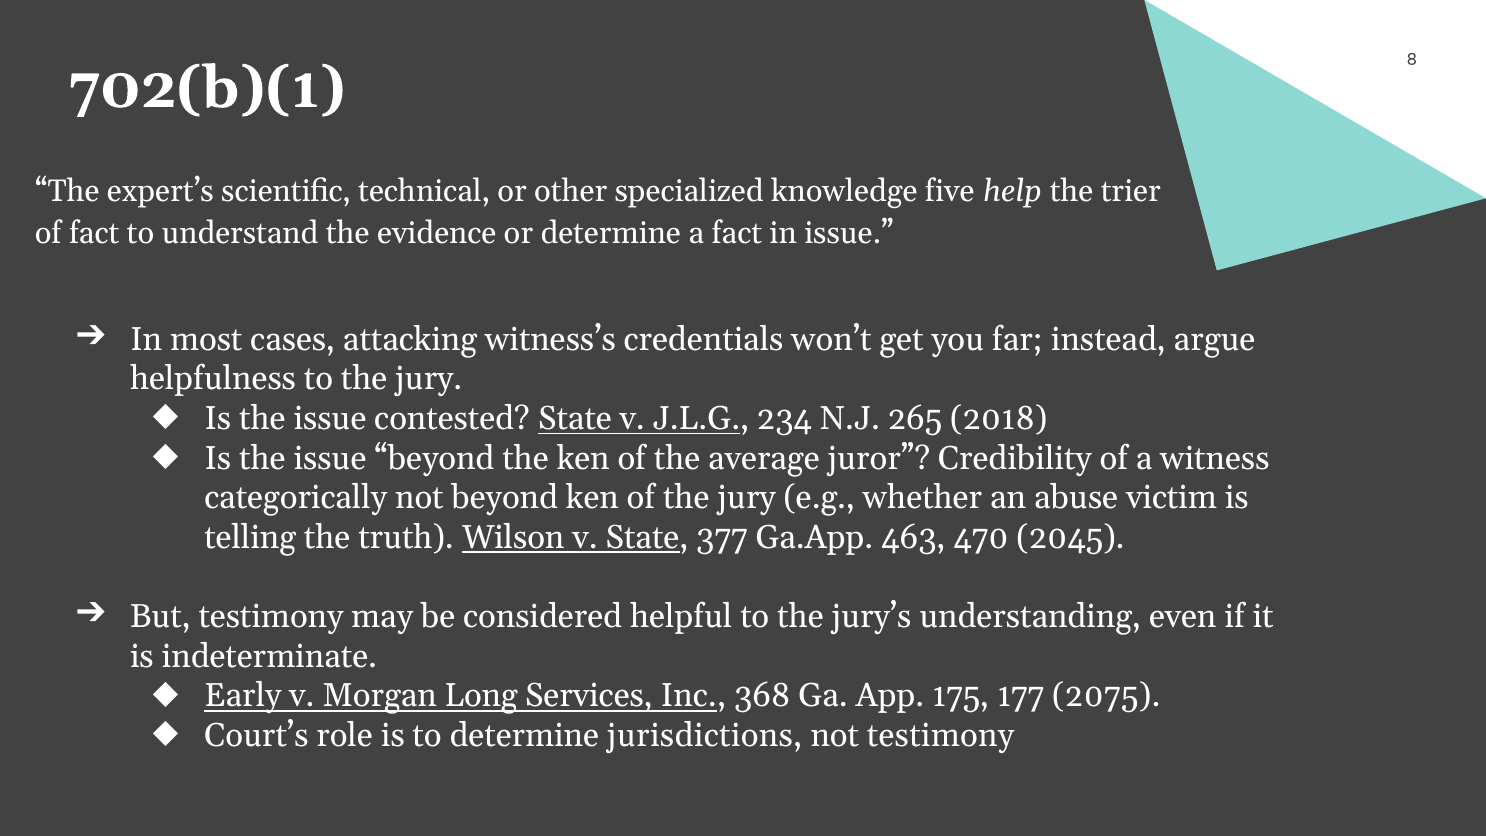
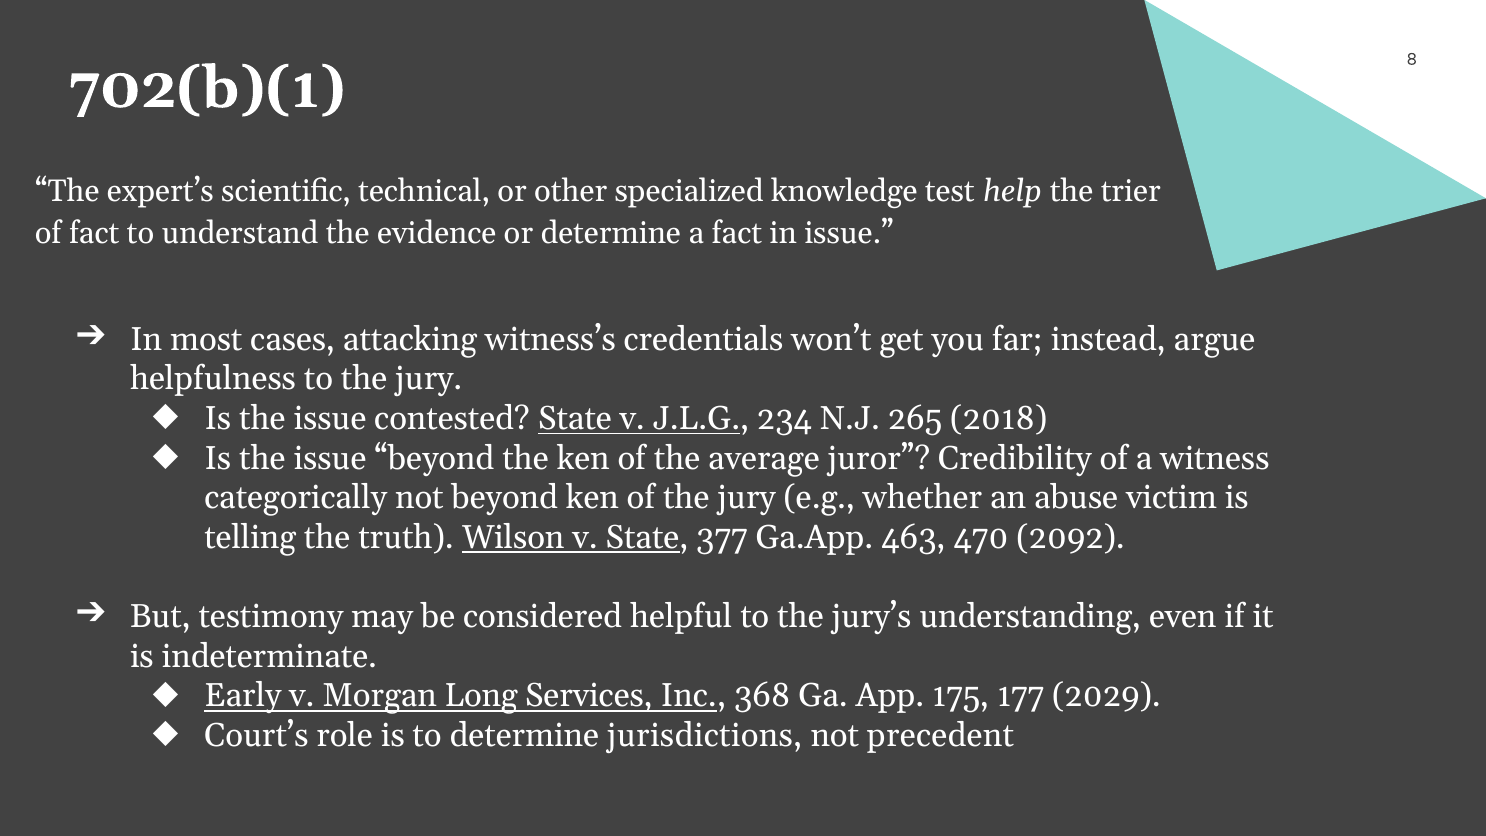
five: five -> test (950, 191)
2045: 2045 -> 2092 (1071, 537)
2075: 2075 -> 2029 (1106, 696)
not testimony: testimony -> precedent (941, 735)
